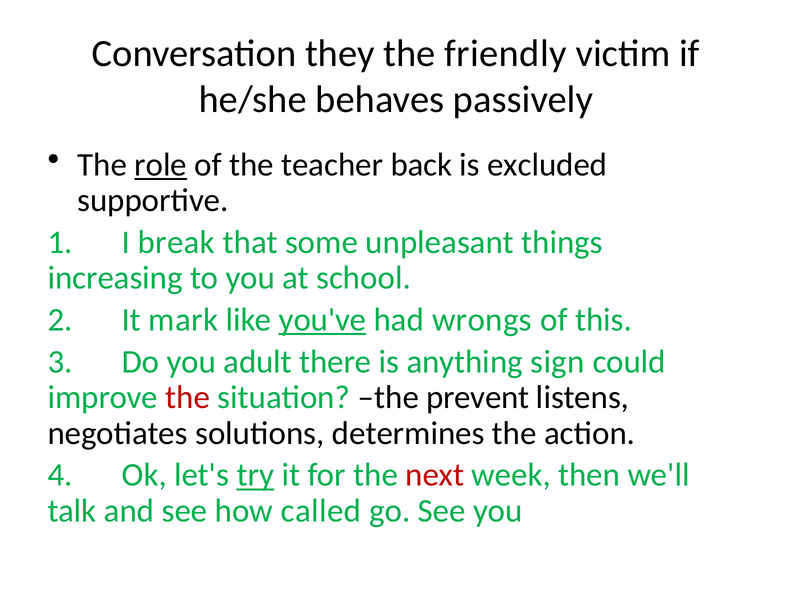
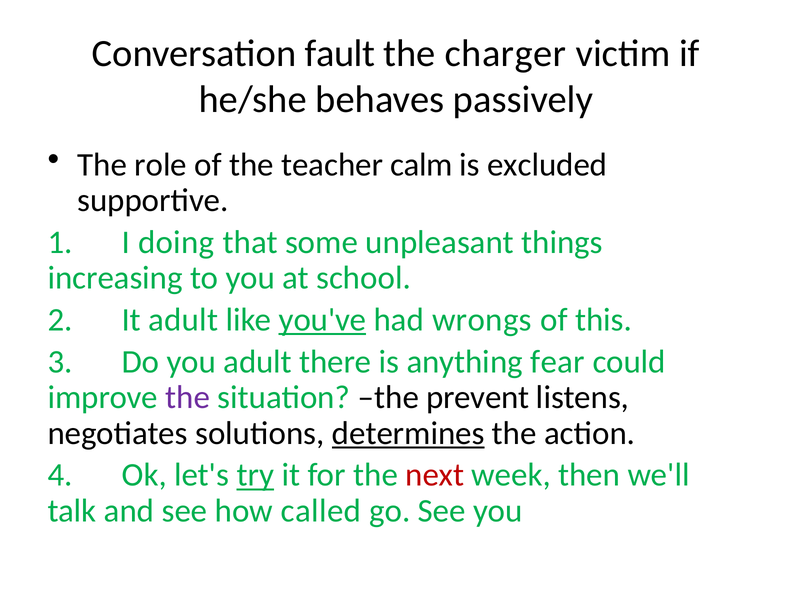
they: they -> fault (340, 54)
friendly: friendly -> charger (505, 54)
role underline: present -> none (161, 165)
back: back -> calm (421, 165)
break: break -> doing (176, 242)
It mark: mark -> adult (183, 320)
sign: sign -> fear (558, 362)
the colour: red -> purple (188, 397)
determines underline: none -> present (408, 433)
